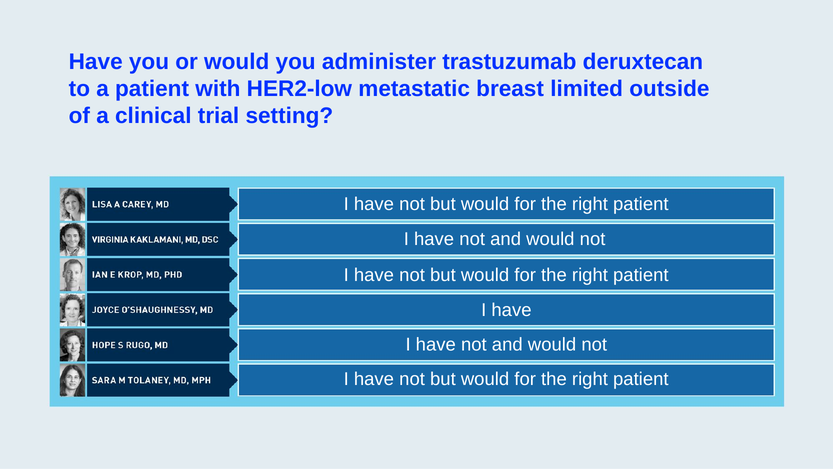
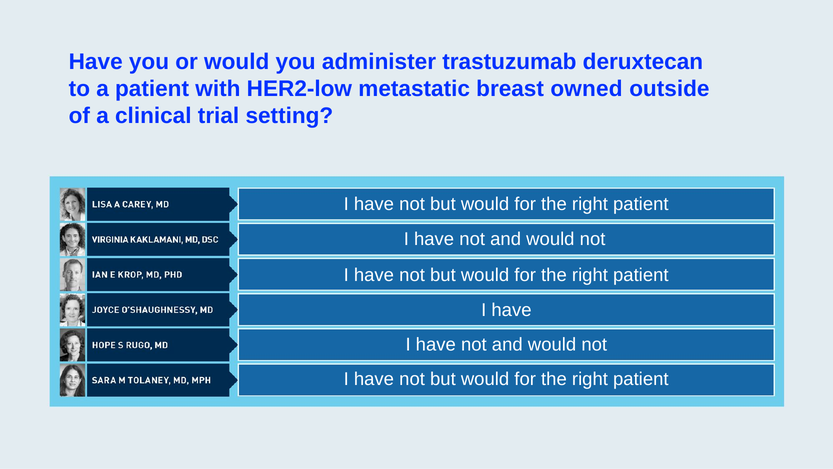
limited: limited -> owned (587, 89)
